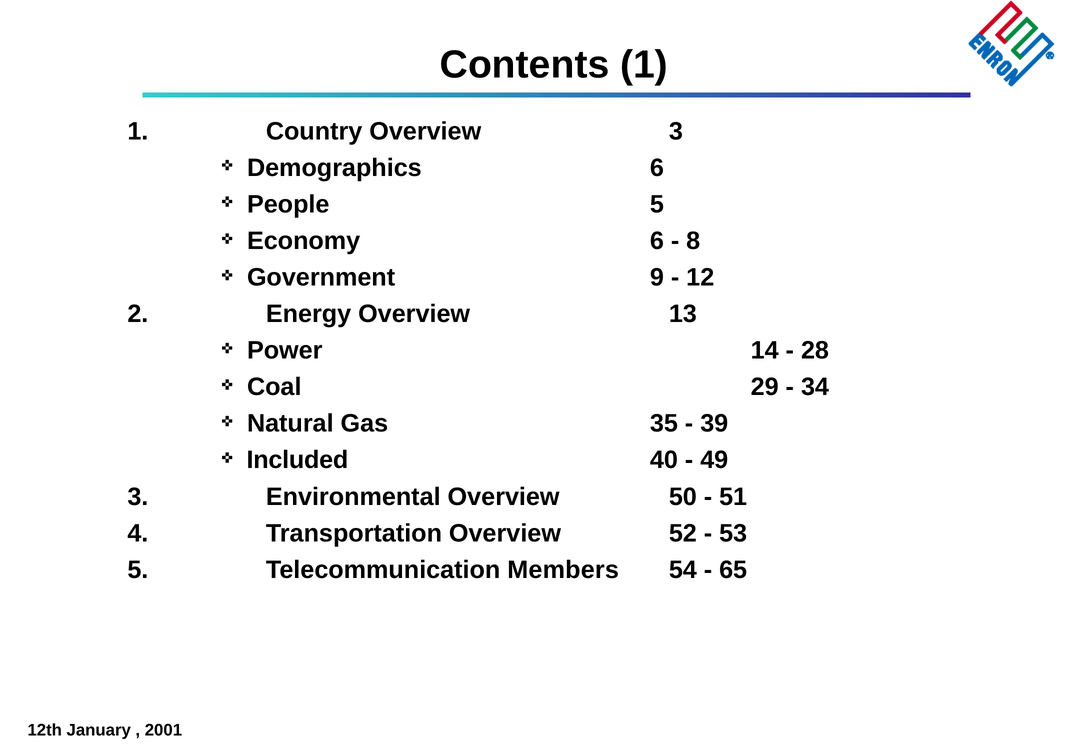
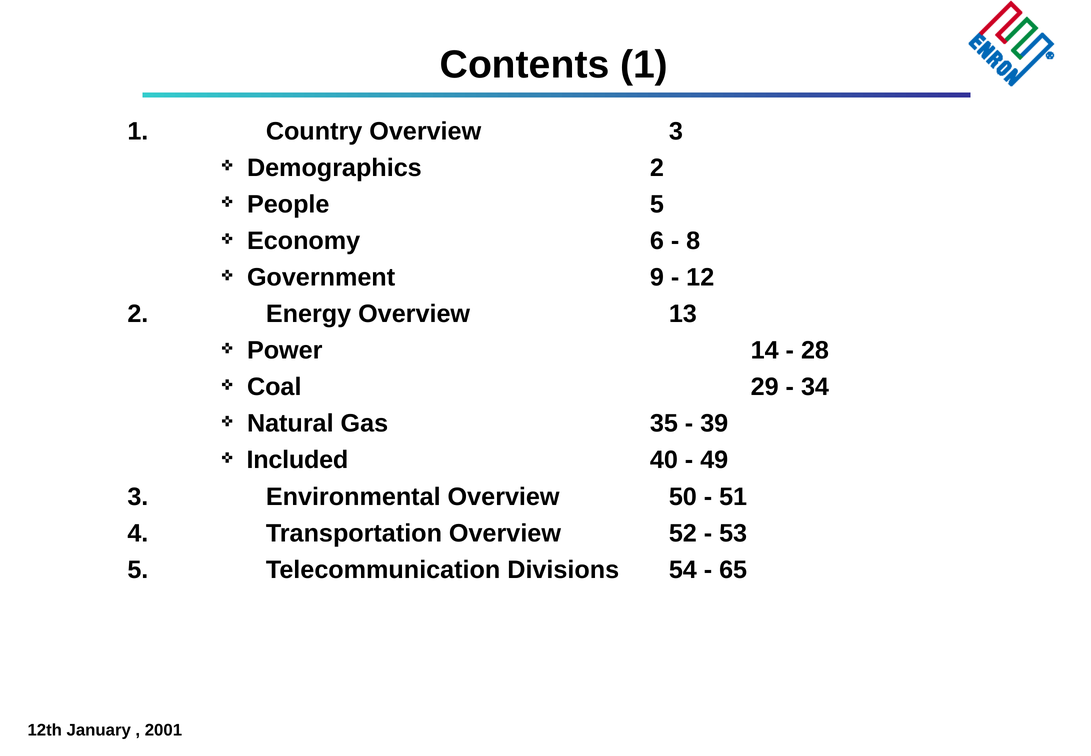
Demographics 6: 6 -> 2 (657, 168)
Members: Members -> Divisions (563, 569)
